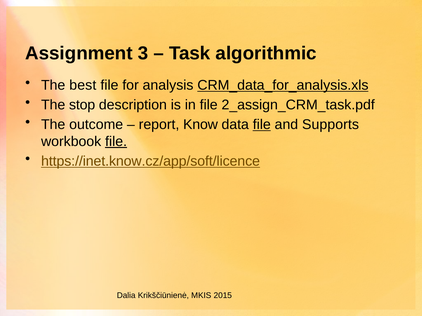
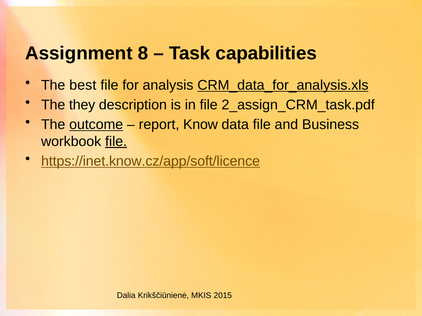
3: 3 -> 8 (143, 53)
algorithmic: algorithmic -> capabilities (266, 53)
stop: stop -> they (82, 105)
outcome underline: none -> present (96, 125)
file underline: present -> none (262, 125)
Supports: Supports -> Business (331, 125)
